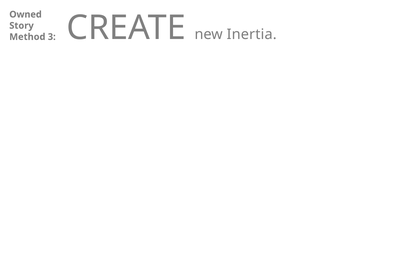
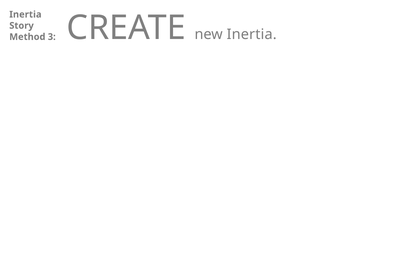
Owned: Owned -> Inertia (25, 14)
